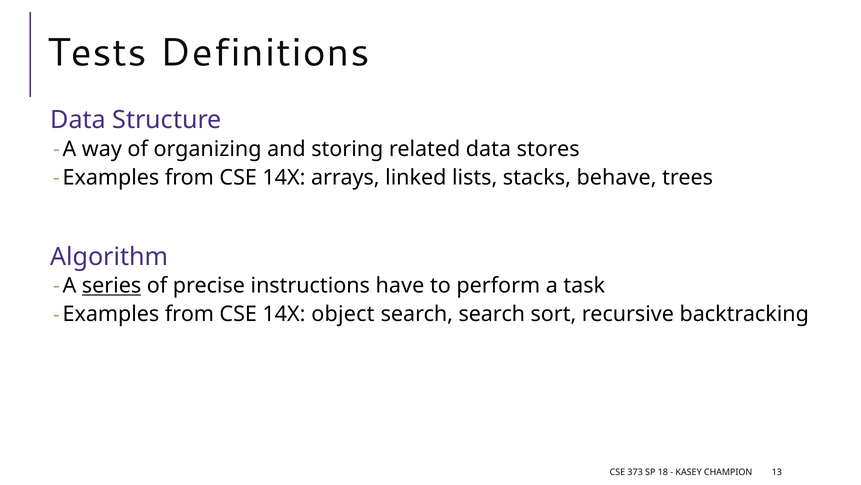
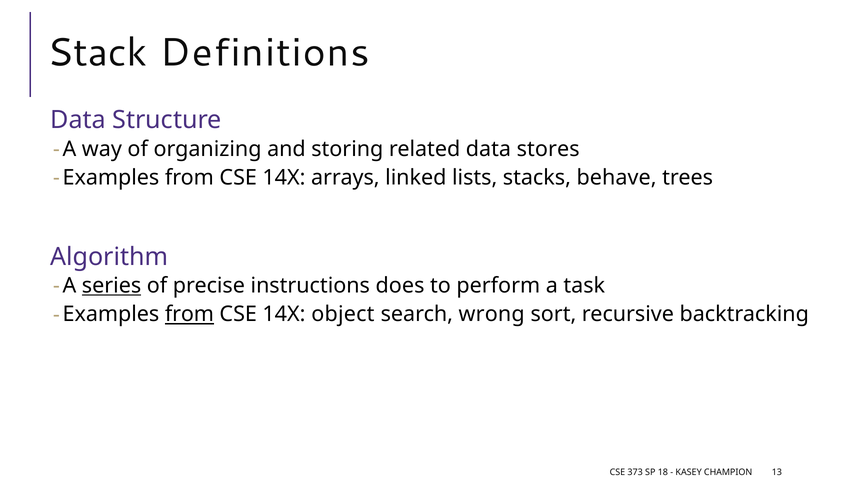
Tests: Tests -> Stack (97, 53)
have: have -> does (400, 285)
from underline: none -> present (189, 314)
search search: search -> wrong (492, 314)
